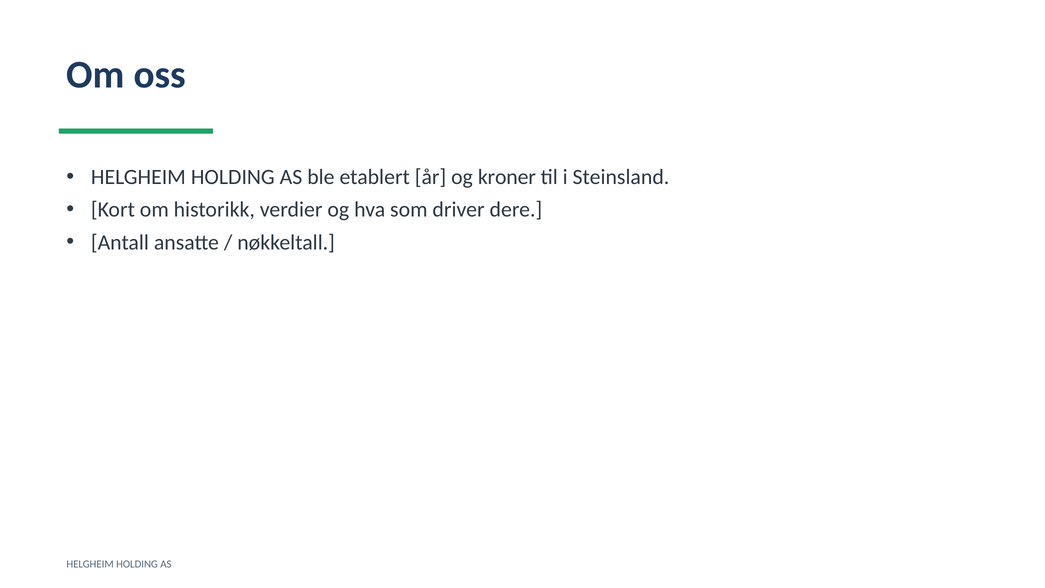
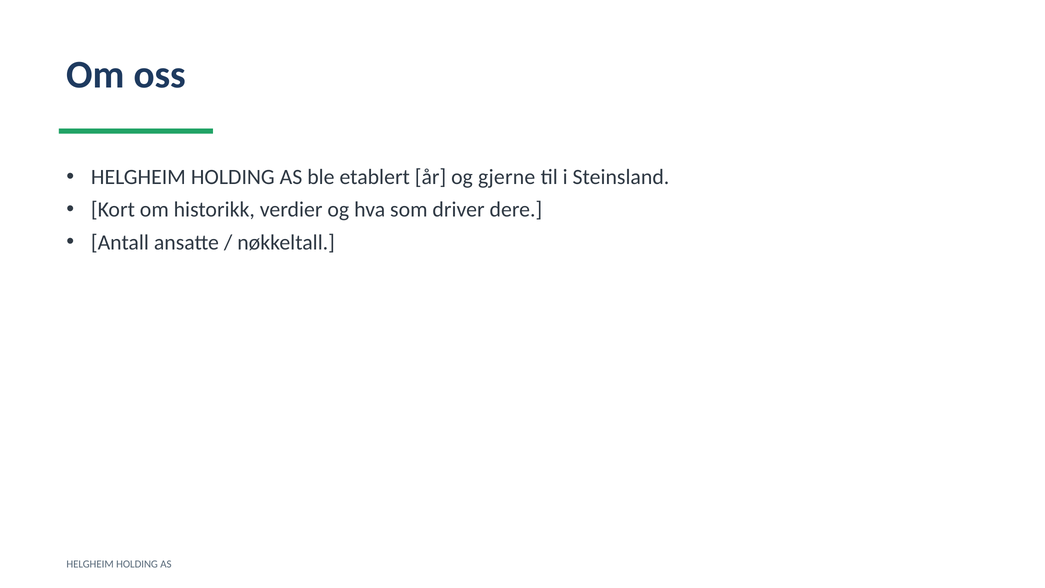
kroner: kroner -> gjerne (507, 177)
